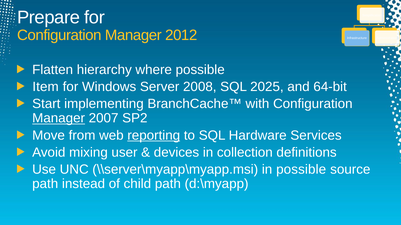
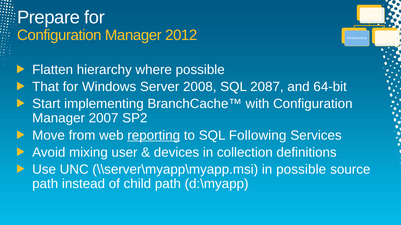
Item: Item -> That (46, 87)
2025: 2025 -> 2087 (267, 87)
Manager underline: present -> none (59, 119)
Hardware: Hardware -> Following (258, 136)
